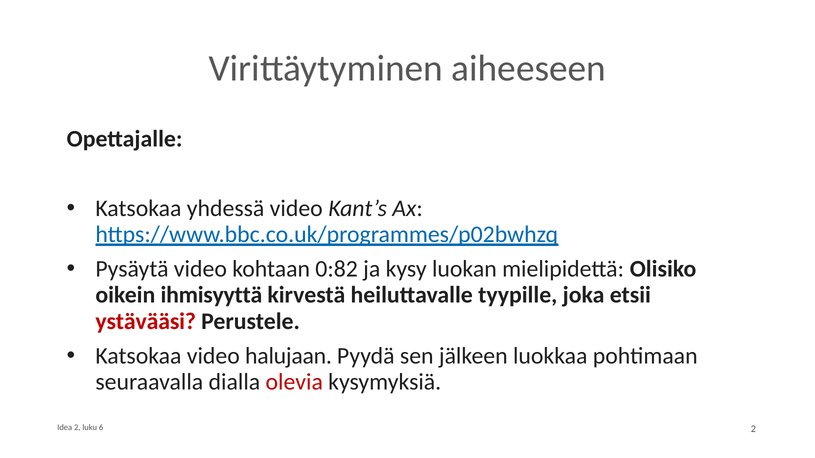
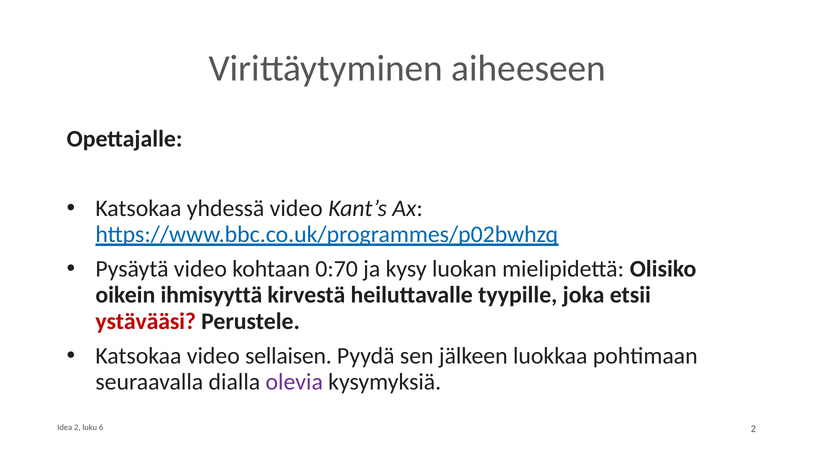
0:82: 0:82 -> 0:70 (337, 269)
halujaan: halujaan -> sellaisen (289, 356)
olevia colour: red -> purple (294, 382)
